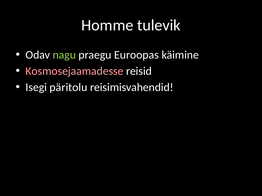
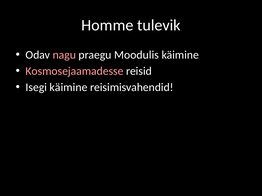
nagu colour: light green -> pink (64, 55)
Euroopas: Euroopas -> Moodulis (137, 55)
Isegi päritolu: päritolu -> käimine (69, 88)
